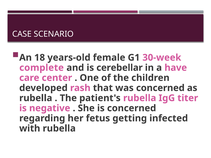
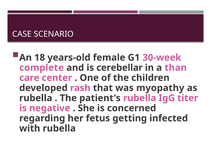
have: have -> than (176, 68)
was concerned: concerned -> myopathy (160, 88)
